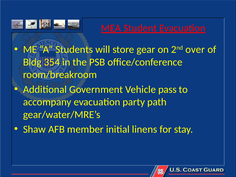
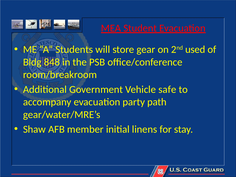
over: over -> used (195, 50)
354: 354 -> 848 (52, 62)
pass: pass -> safe (167, 89)
